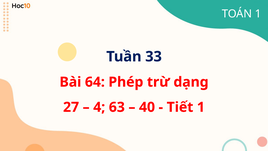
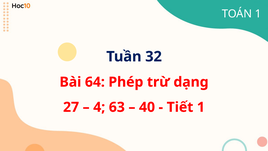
33: 33 -> 32 (154, 56)
